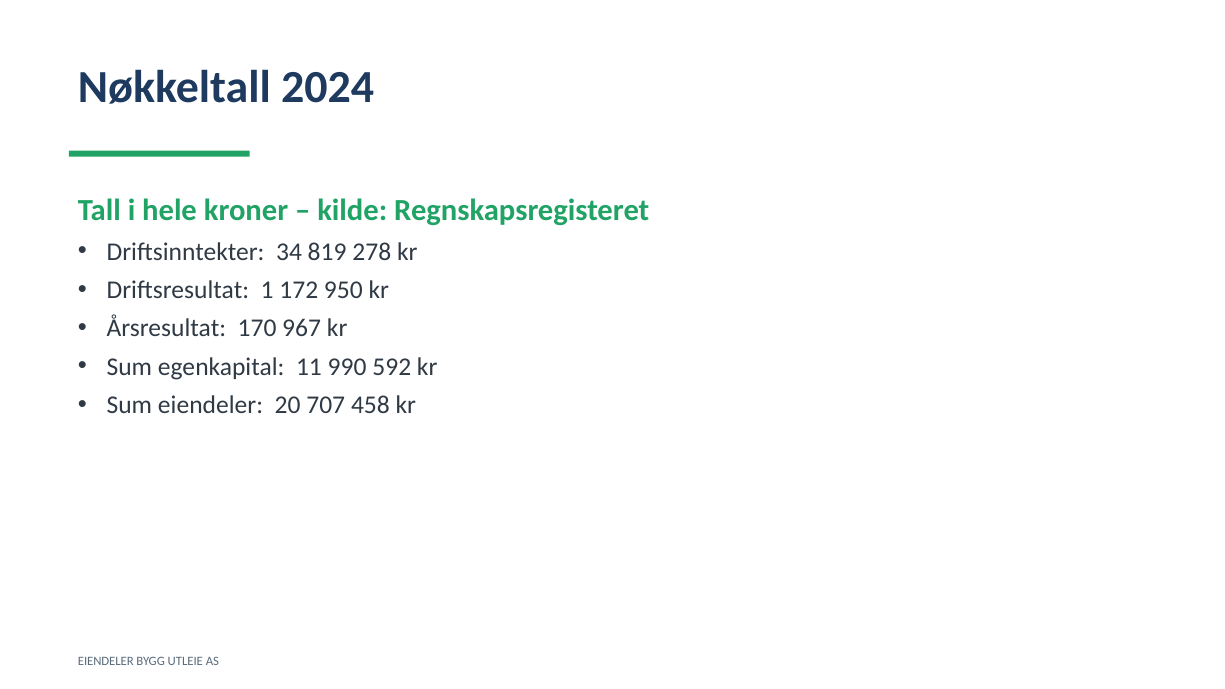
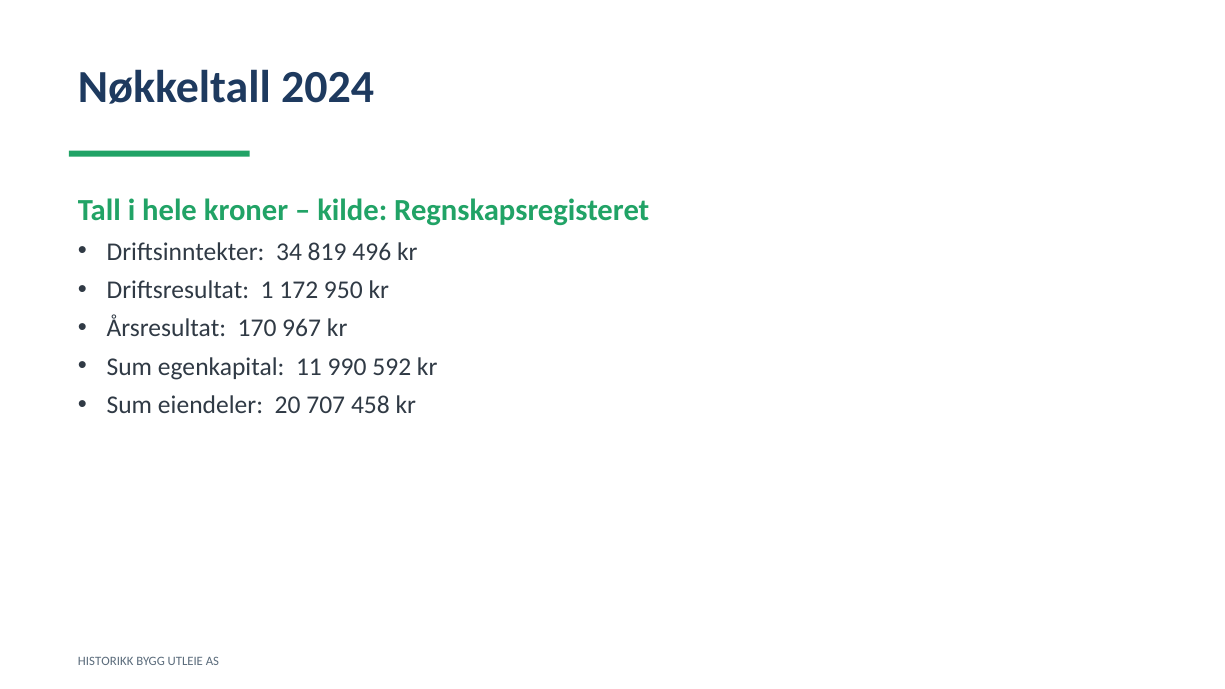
278: 278 -> 496 (372, 252)
EIENDELER: EIENDELER -> HISTORIKK (106, 661)
